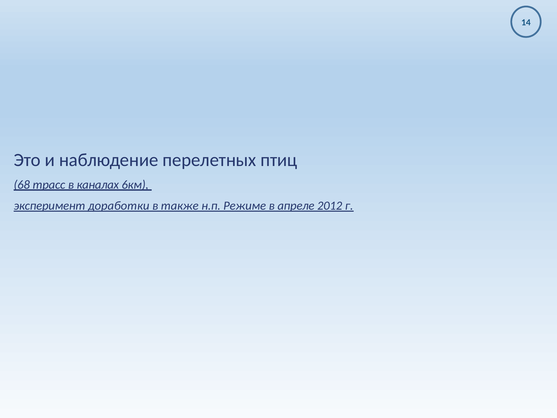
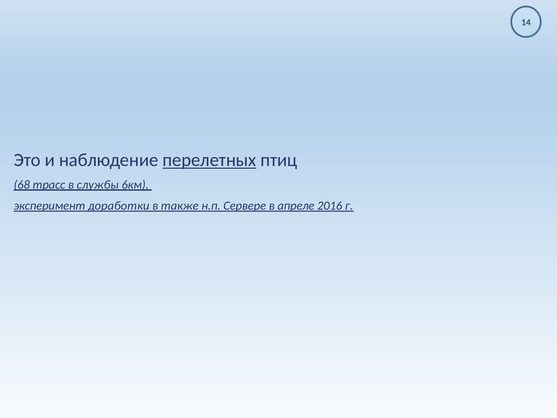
перелетных underline: none -> present (209, 160)
каналах: каналах -> службы (98, 185)
Режиме: Режиме -> Сервере (245, 206)
2012: 2012 -> 2016 (330, 206)
